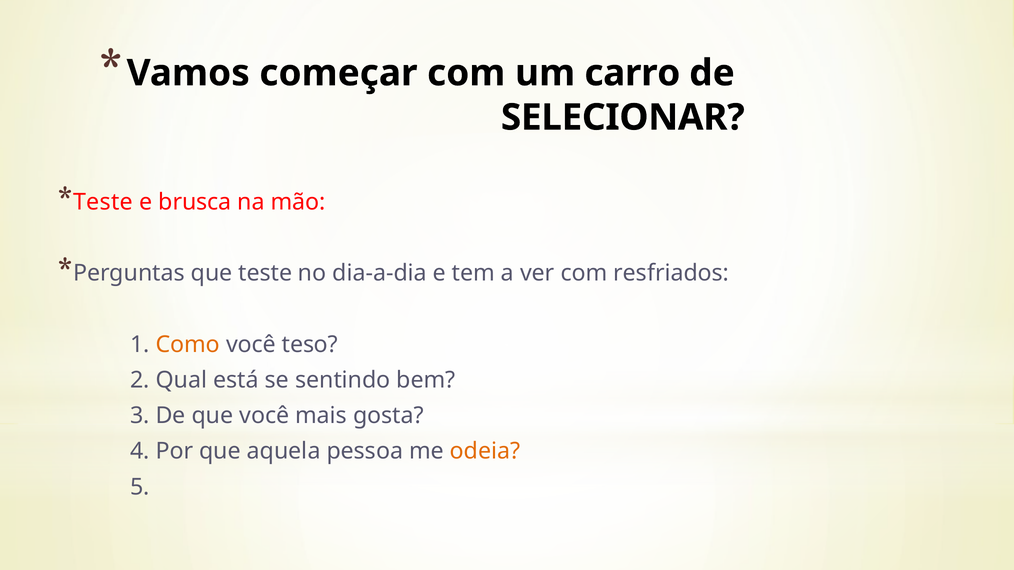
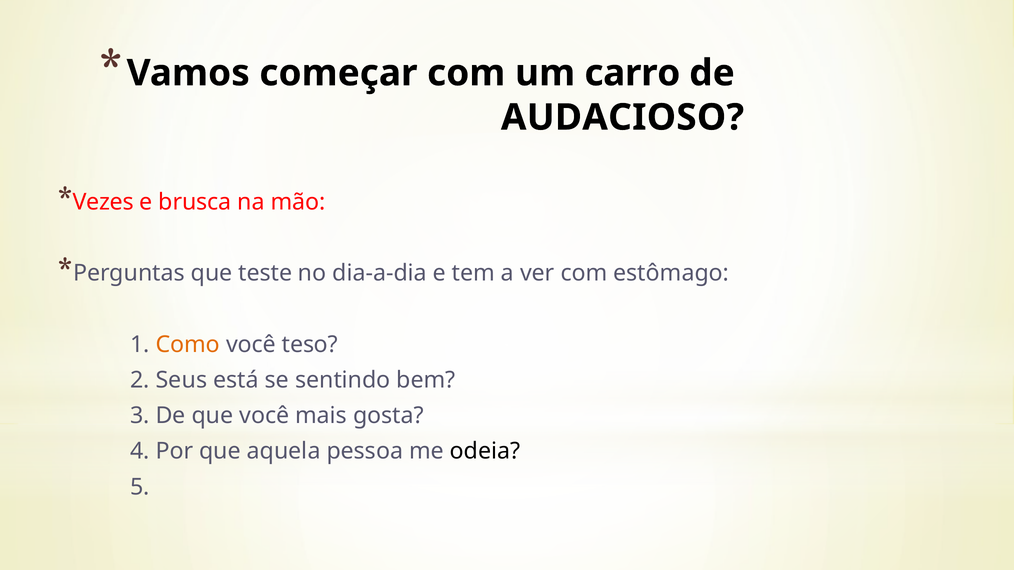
SELECIONAR: SELECIONAR -> AUDACIOSO (622, 118)
Teste: Teste -> Vezes (103, 202)
resfriados: resfriados -> estômago (671, 273)
Qual: Qual -> Seus (181, 380)
odeia colour: orange -> black (485, 452)
